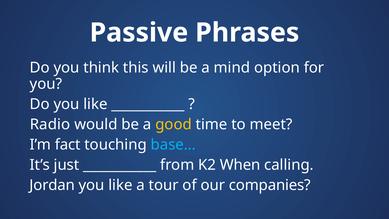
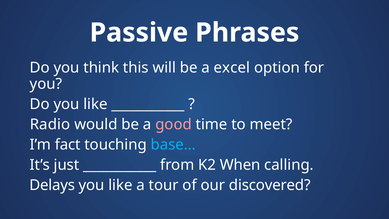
mind: mind -> excel (232, 68)
good colour: yellow -> pink (174, 124)
Jordan: Jordan -> Delays (52, 185)
companies: companies -> discovered (270, 185)
